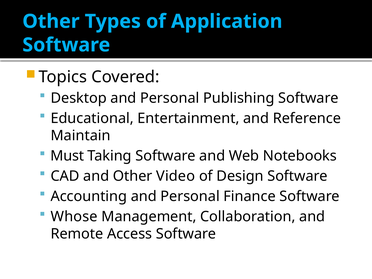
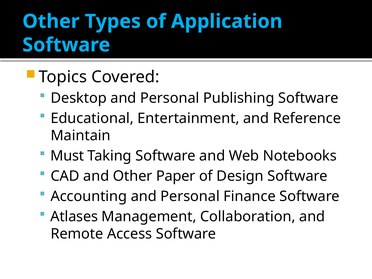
Video: Video -> Paper (176, 176)
Whose: Whose -> Atlases (74, 217)
